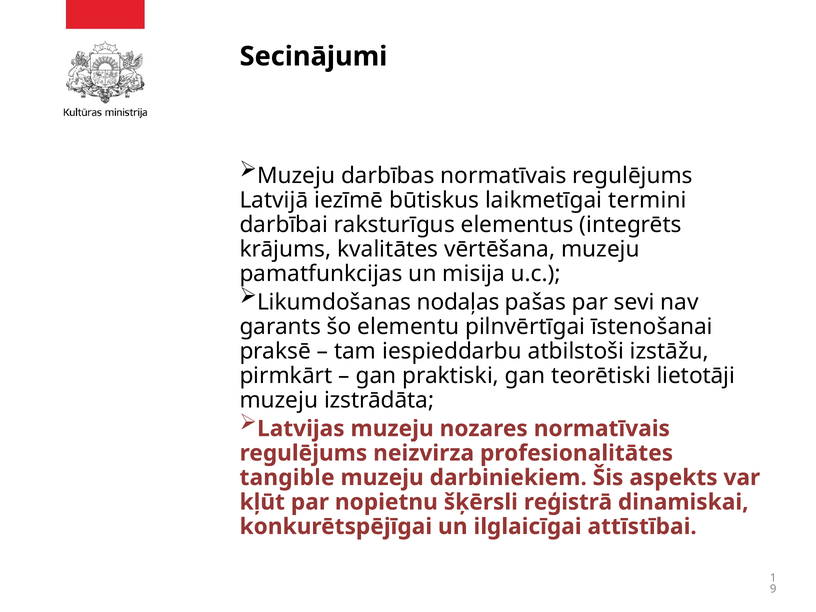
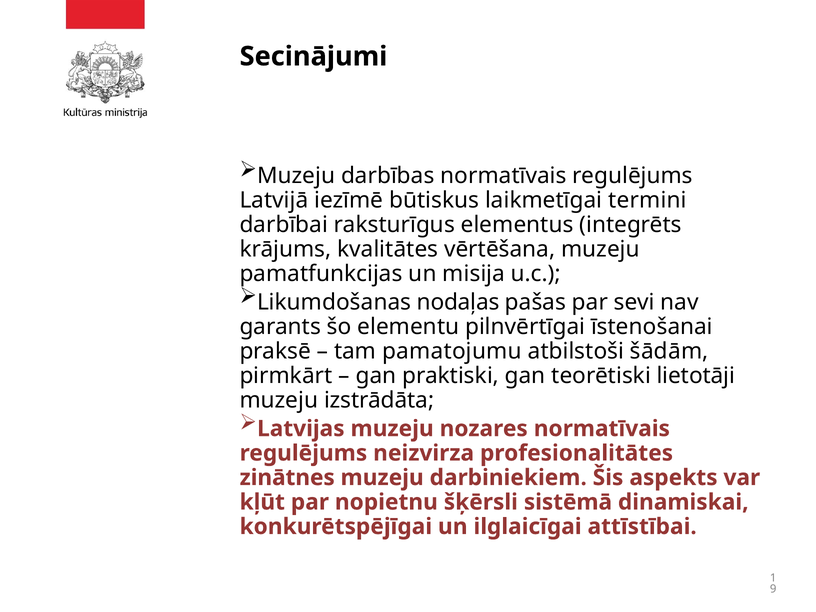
iespieddarbu: iespieddarbu -> pamatojumu (452, 351)
izstāžu: izstāžu -> šādām (669, 351)
tangible: tangible -> zinātnes (287, 478)
reģistrā: reģistrā -> sistēmā (568, 502)
